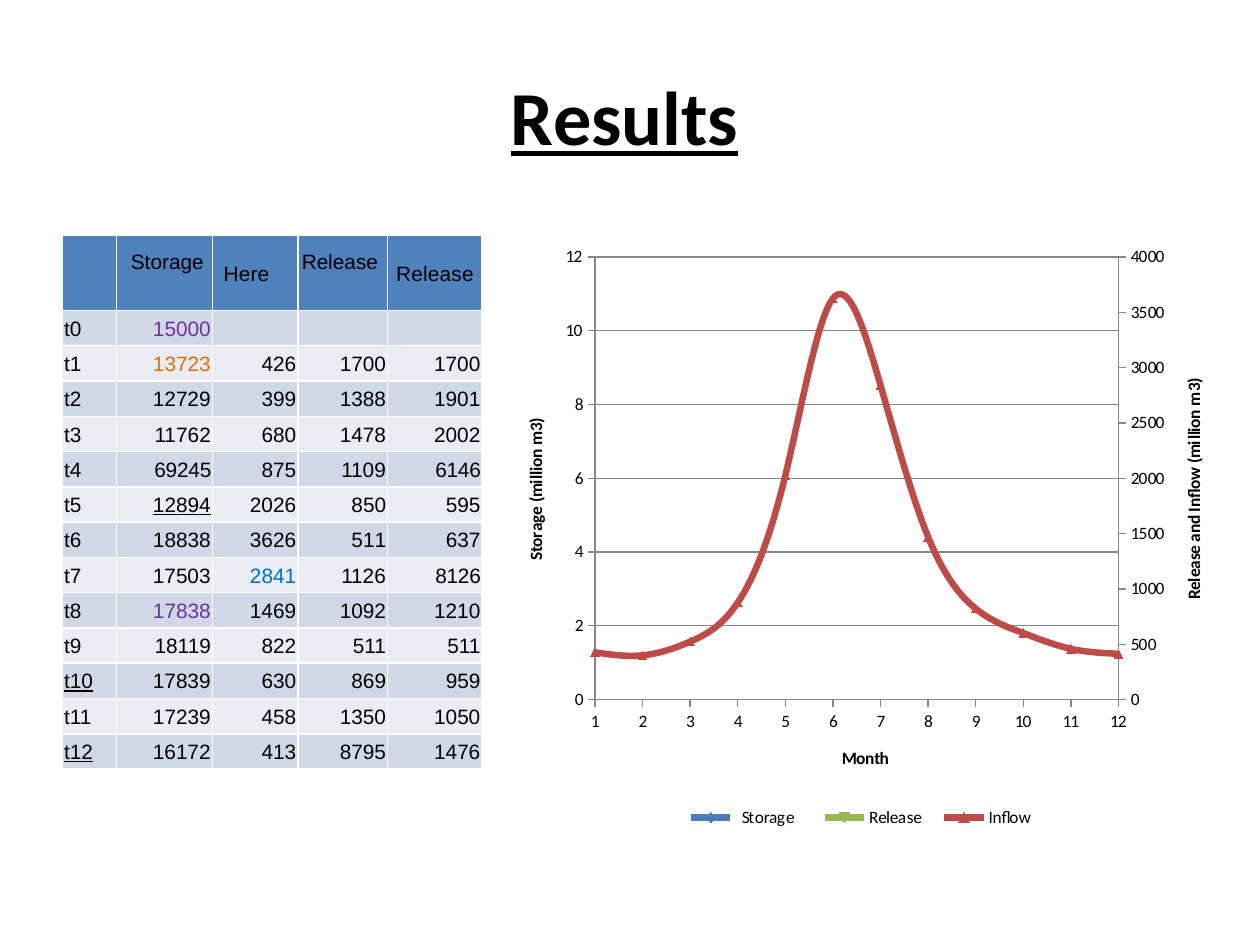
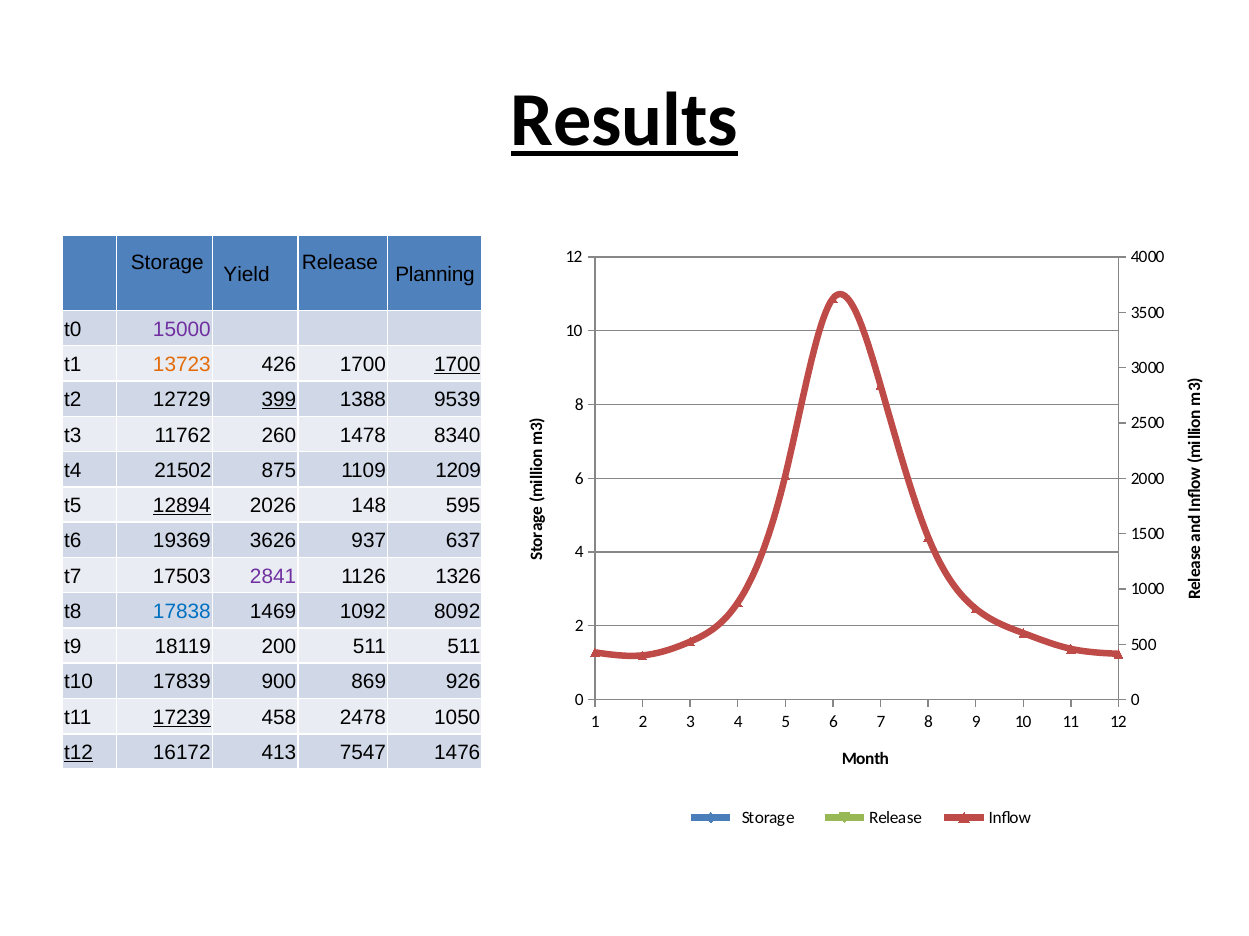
Here: Here -> Yield (247, 274)
Release: Release -> Planning (435, 274)
1700 underline: none -> present (457, 365)
399 underline: none -> present (279, 400)
1901: 1901 -> 9539 (457, 400)
680: 680 -> 260 (279, 435)
2002: 2002 -> 8340 (457, 435)
69245: 69245 -> 21502 (183, 471)
6146: 6146 -> 1209 (458, 471)
850: 850 -> 148 (369, 506)
18838: 18838 -> 19369 (182, 541)
3626 511: 511 -> 937 (369, 541)
2841 colour: blue -> purple (273, 577)
8126: 8126 -> 1326 (458, 577)
17838 colour: purple -> blue (182, 612)
1210: 1210 -> 8092 (457, 612)
822: 822 -> 200 (279, 647)
t10 underline: present -> none (79, 683)
630: 630 -> 900 (279, 683)
959: 959 -> 926 (463, 683)
17239 underline: none -> present (182, 718)
1350: 1350 -> 2478 (363, 718)
8795: 8795 -> 7547 (363, 753)
